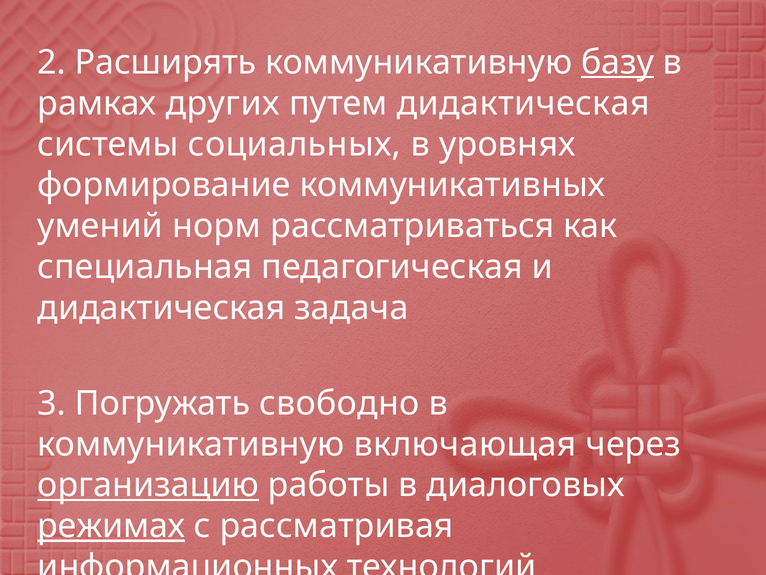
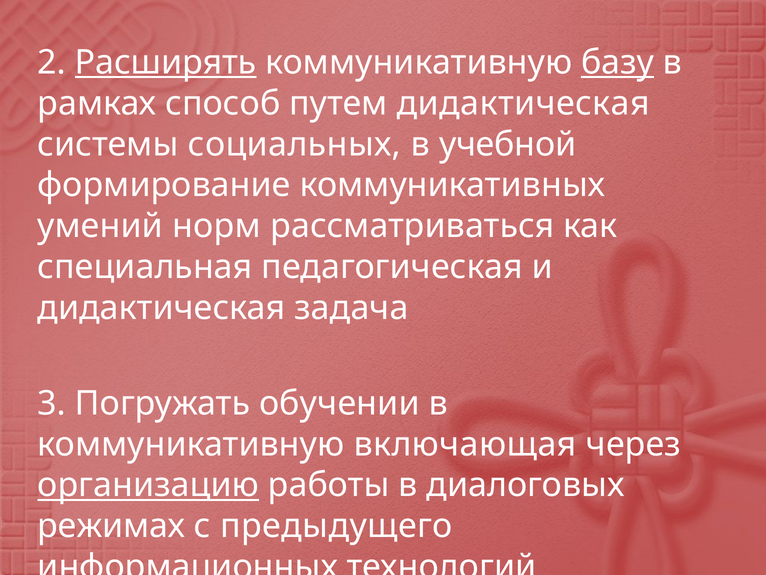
Расширять underline: none -> present (166, 62)
других: других -> способ (223, 103)
уровнях: уровнях -> учебной (508, 144)
свободно: свободно -> обучении (339, 403)
режимах underline: present -> none (111, 526)
рассматривая: рассматривая -> предыдущего (336, 526)
